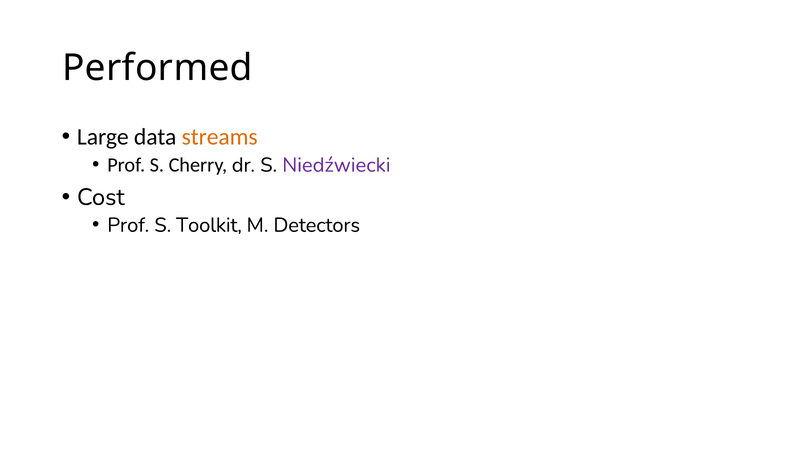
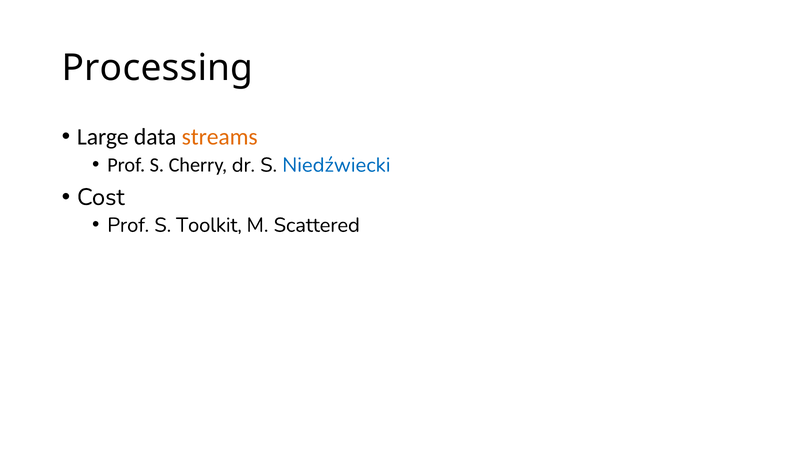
Performed: Performed -> Processing (158, 68)
Niedźwiecki colour: purple -> blue (336, 165)
Detectors: Detectors -> Scattered (317, 225)
